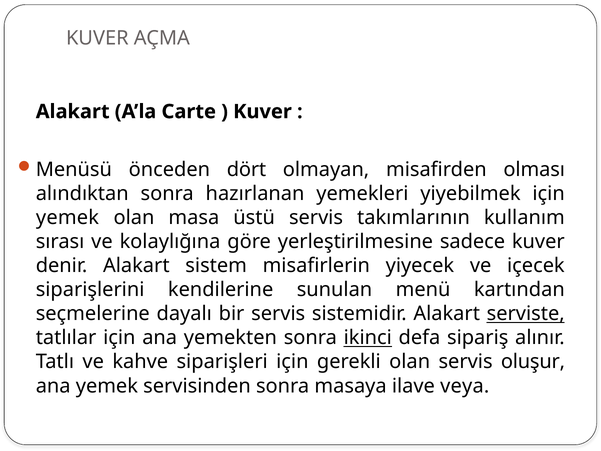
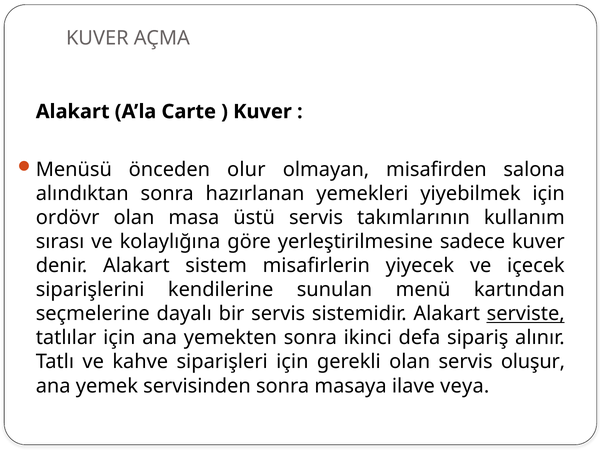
dört: dört -> olur (246, 169)
olması: olması -> salona (534, 169)
yemek: yemek -> ordövr (68, 217)
ikinci underline: present -> none (368, 338)
